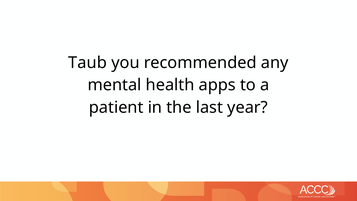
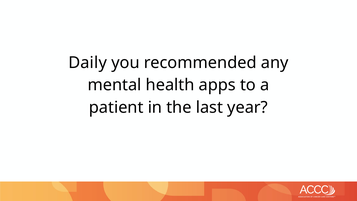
Taub: Taub -> Daily (88, 63)
